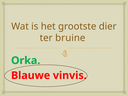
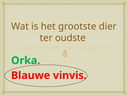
bruine: bruine -> oudste (70, 38)
